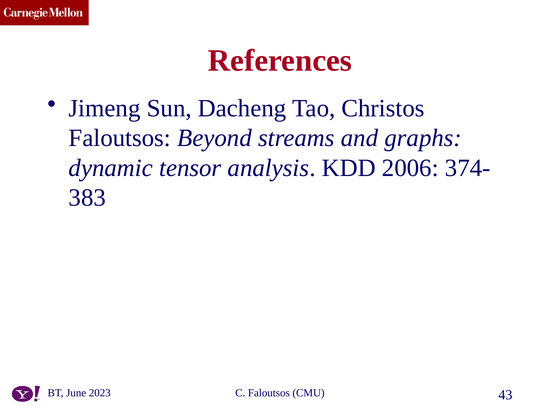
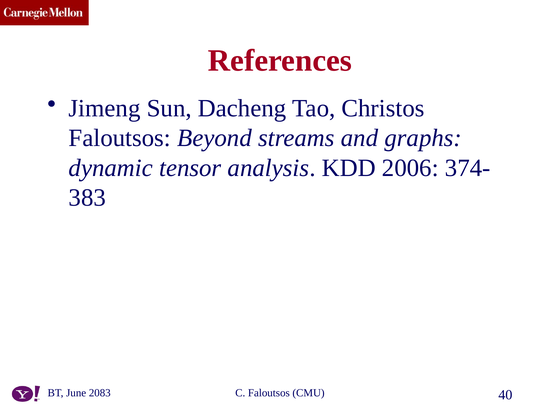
2023: 2023 -> 2083 (100, 393)
43: 43 -> 40 (505, 395)
